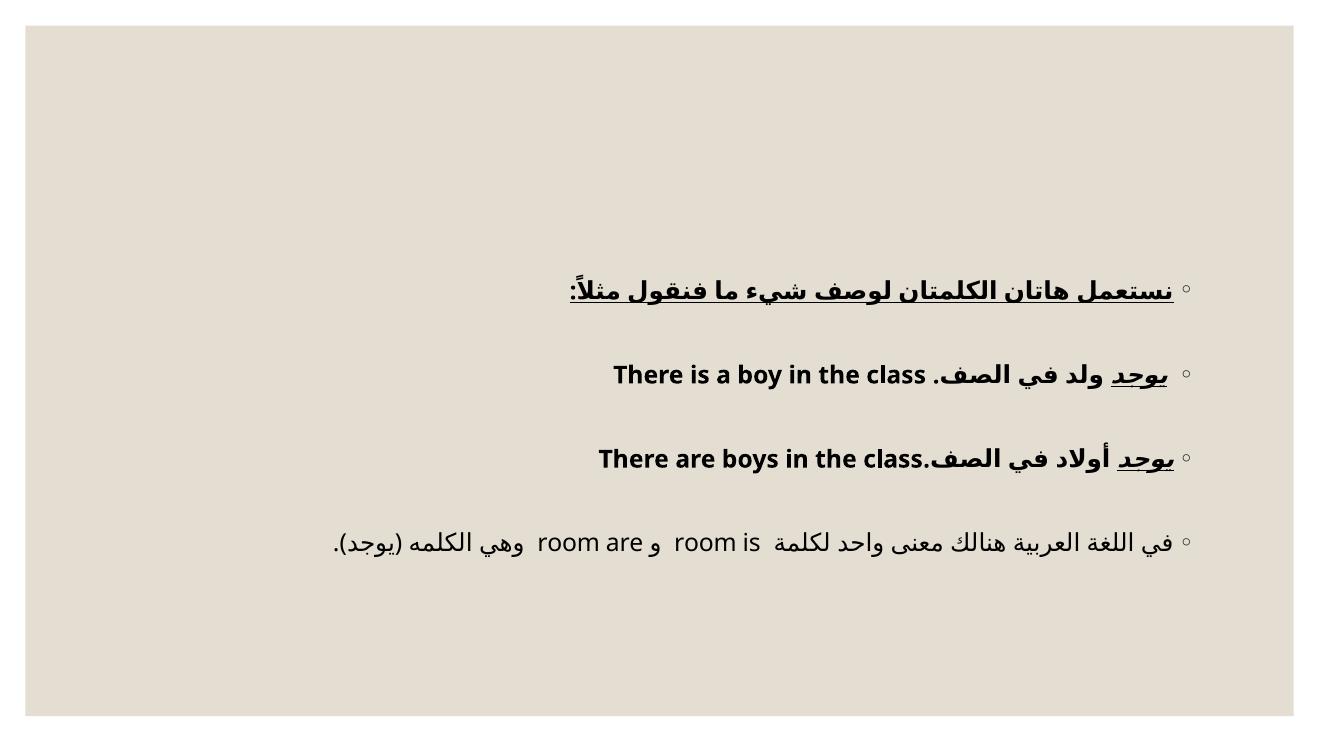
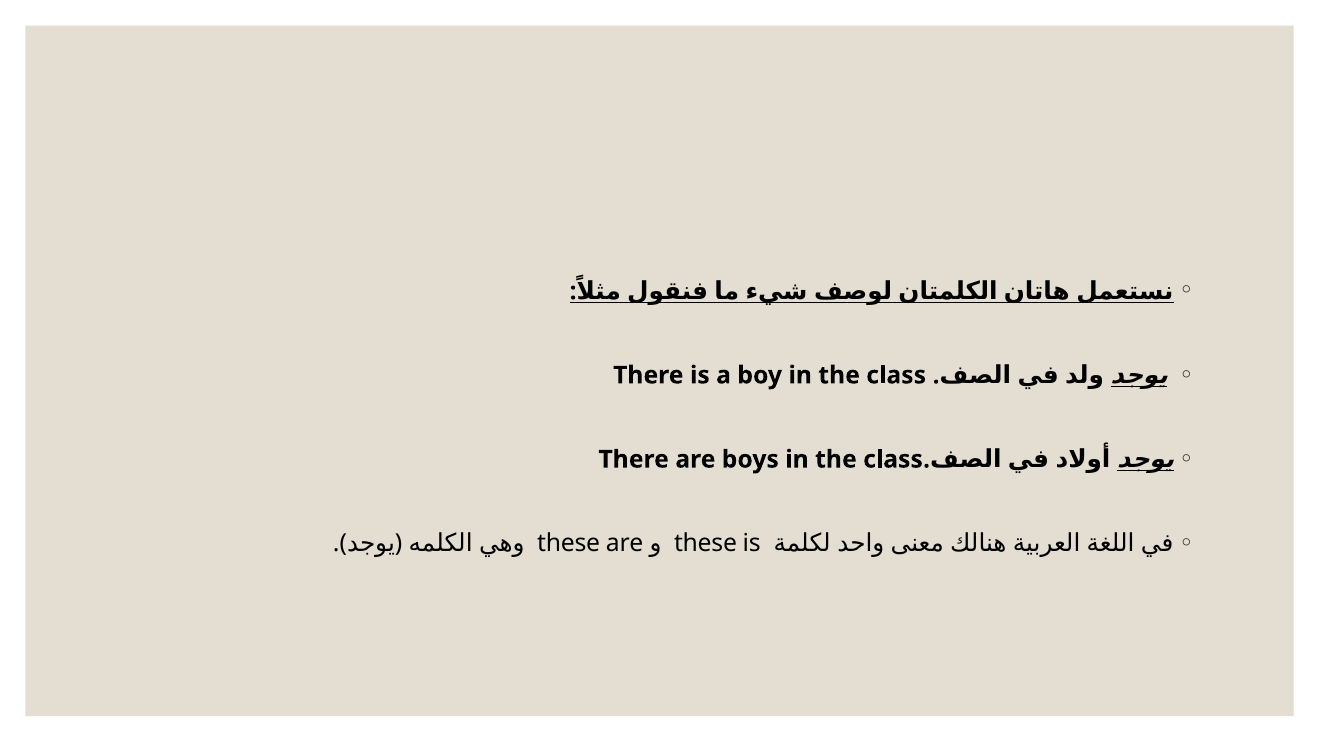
room: room -> these (569, 543)
room: room -> these (705, 543)
